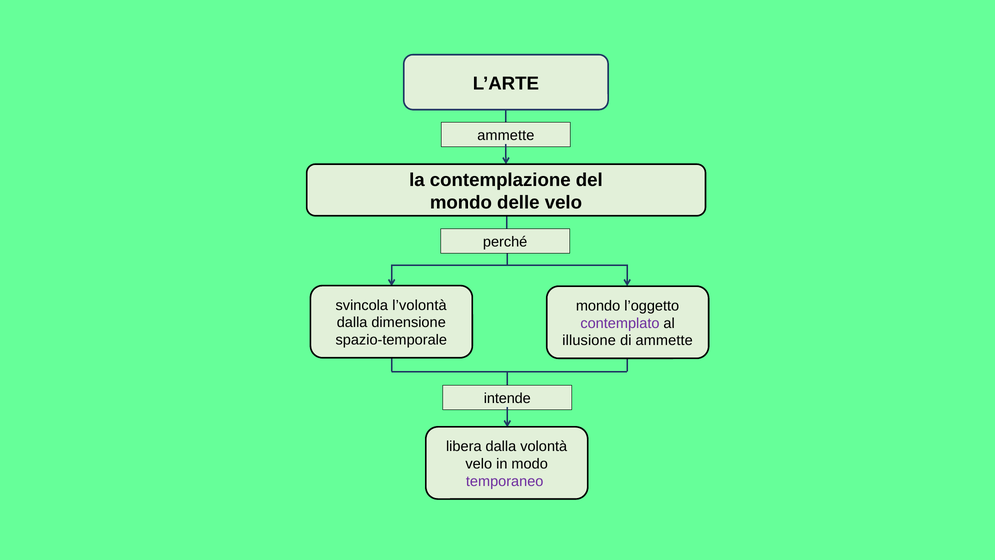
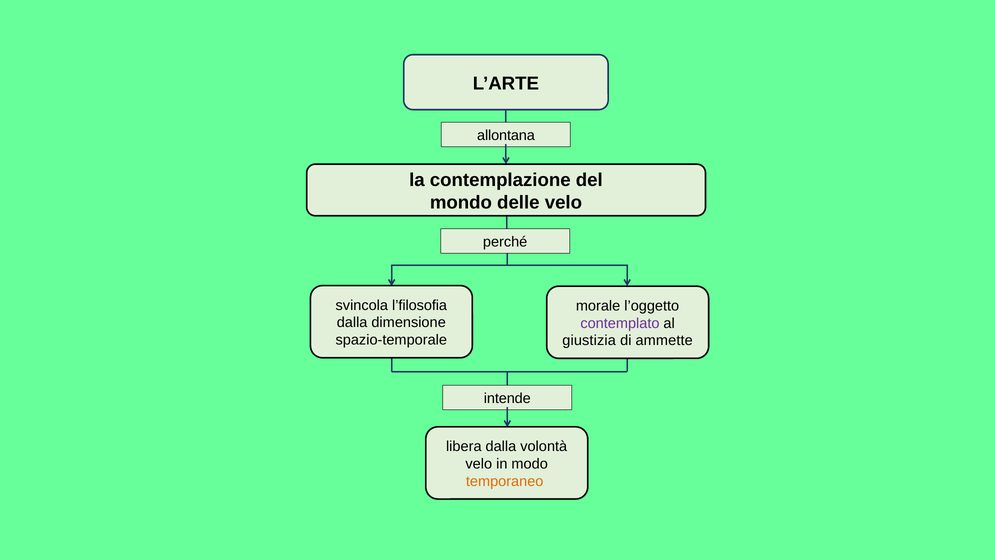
ammette: ammette -> allontana (506, 135)
l’volontà: l’volontà -> l’filosofia (420, 305)
mondo: mondo -> morale (598, 306)
illusione: illusione -> giustizia (589, 341)
temporaneo colour: purple -> orange (505, 481)
